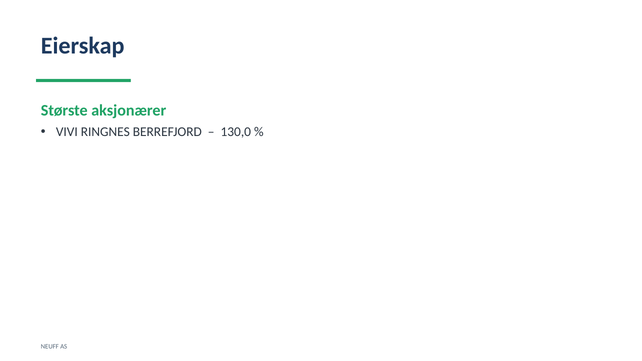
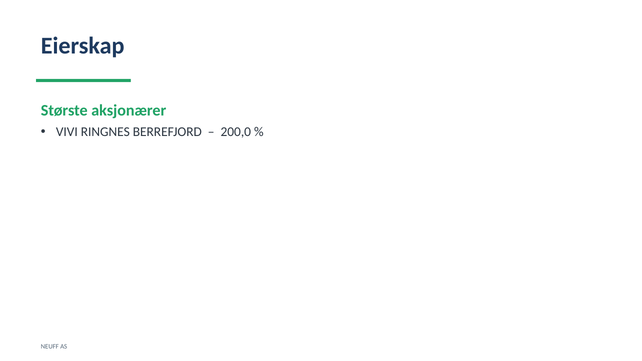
130,0: 130,0 -> 200,0 (236, 132)
